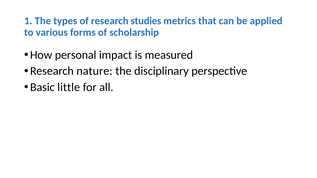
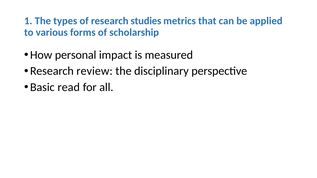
nature: nature -> review (95, 71)
little: little -> read (69, 87)
